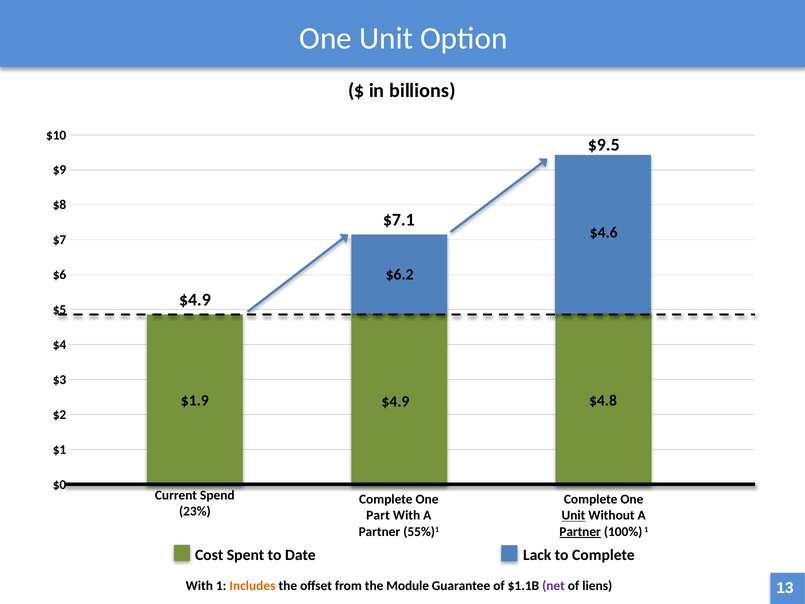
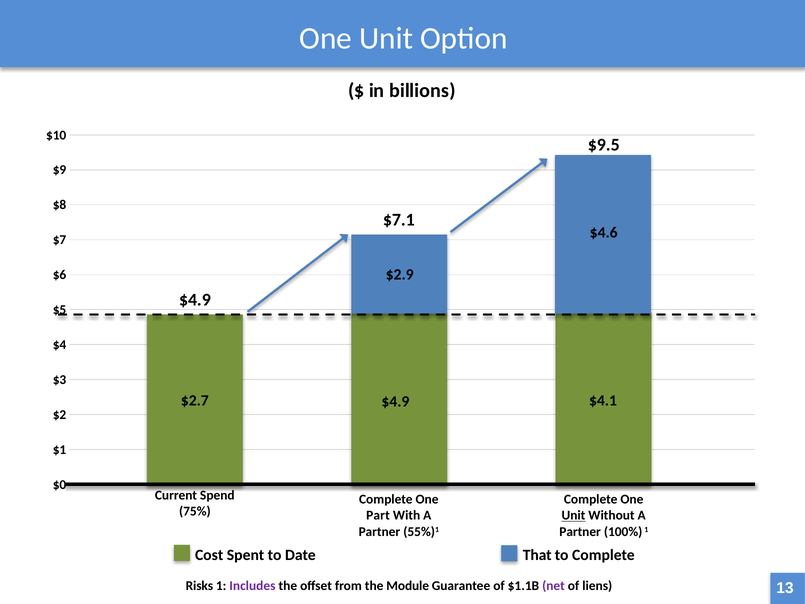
$6.2: $6.2 -> $2.9 (400, 274)
$1.9: $1.9 -> $2.7 (195, 400)
$4.8: $4.8 -> $4.1 (603, 400)
23%: 23% -> 75% (195, 511)
Partner underline: present -> none (580, 531)
Lack: Lack -> That (537, 555)
With: With -> Risks (199, 586)
Includes colour: orange -> purple (252, 586)
